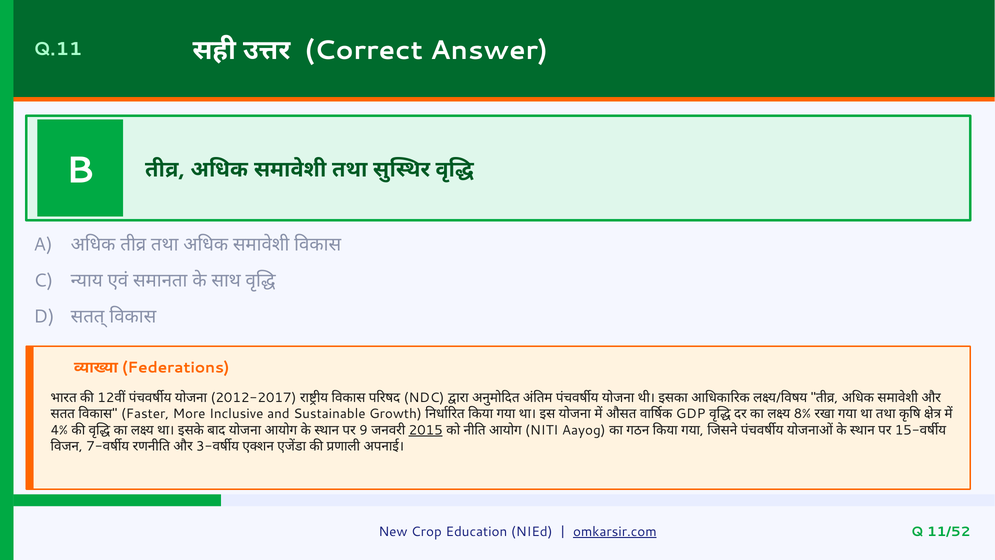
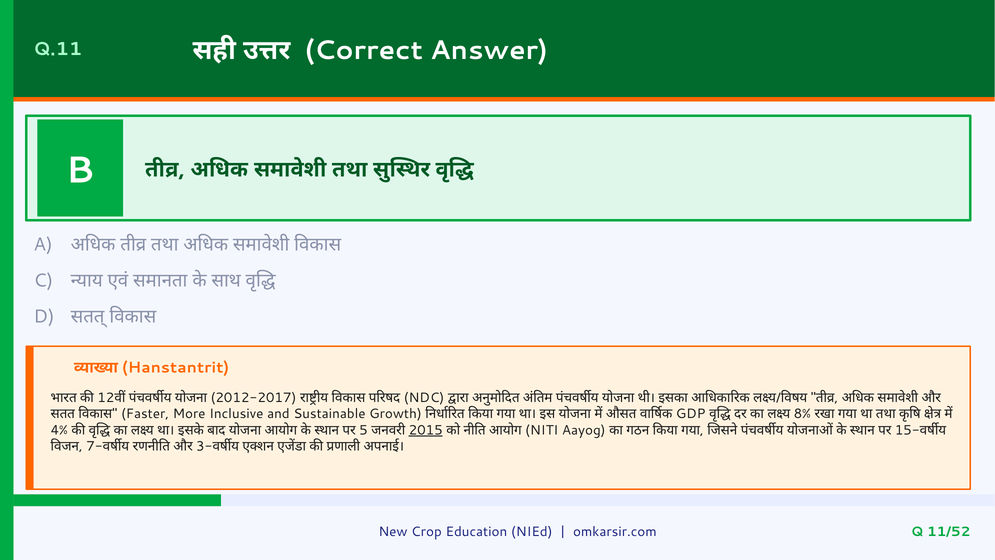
Federations: Federations -> Hanstantrit (176, 367)
9: 9 -> 5 (363, 430)
omkarsir.com underline: present -> none (615, 531)
